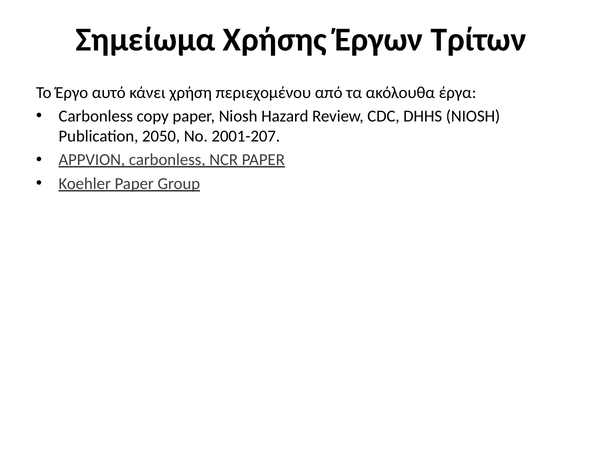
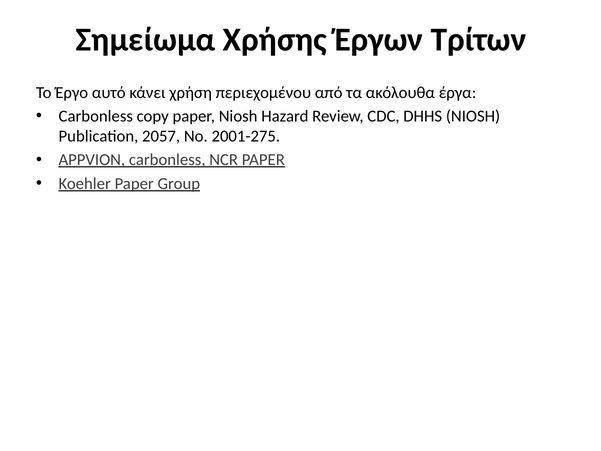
2050: 2050 -> 2057 (161, 136)
2001-207: 2001-207 -> 2001-275 (246, 136)
